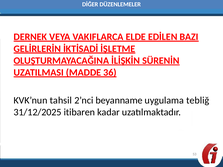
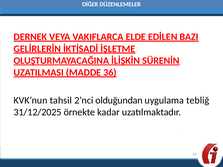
beyanname: beyanname -> olduğundan (119, 100)
itibaren: itibaren -> örnekte (79, 112)
